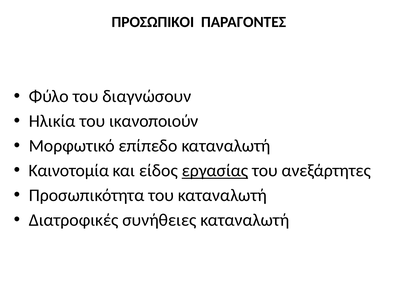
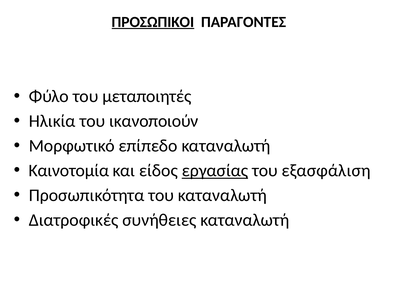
ΠΡΟΣΩΠΙΚΟΙ underline: none -> present (153, 22)
διαγνώσουν: διαγνώσουν -> μεταποιητές (147, 97)
ανεξάρτητες: ανεξάρτητες -> εξασφάλιση (326, 171)
